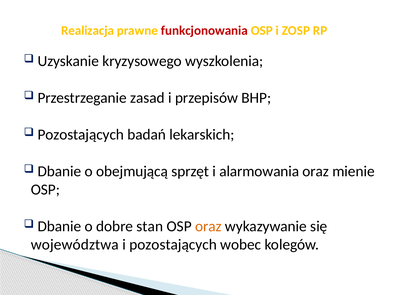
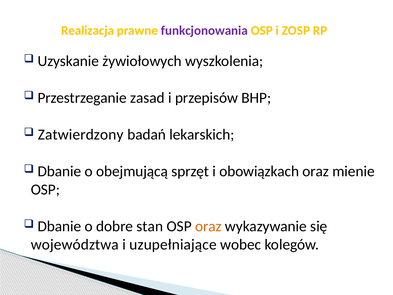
funkcjonowania colour: red -> purple (204, 30)
kryzysowego: kryzysowego -> żywiołowych (142, 61)
Pozostających: Pozostających -> Zatwierdzony (81, 134)
alarmowania: alarmowania -> obowiązkach (259, 171)
i pozostających: pozostających -> uzupełniające (173, 244)
